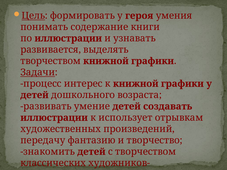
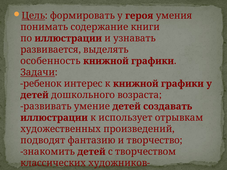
творчеством: творчеством -> особенность (50, 61)
процесс: процесс -> ребенок (41, 84)
передачу: передачу -> подводят (43, 141)
